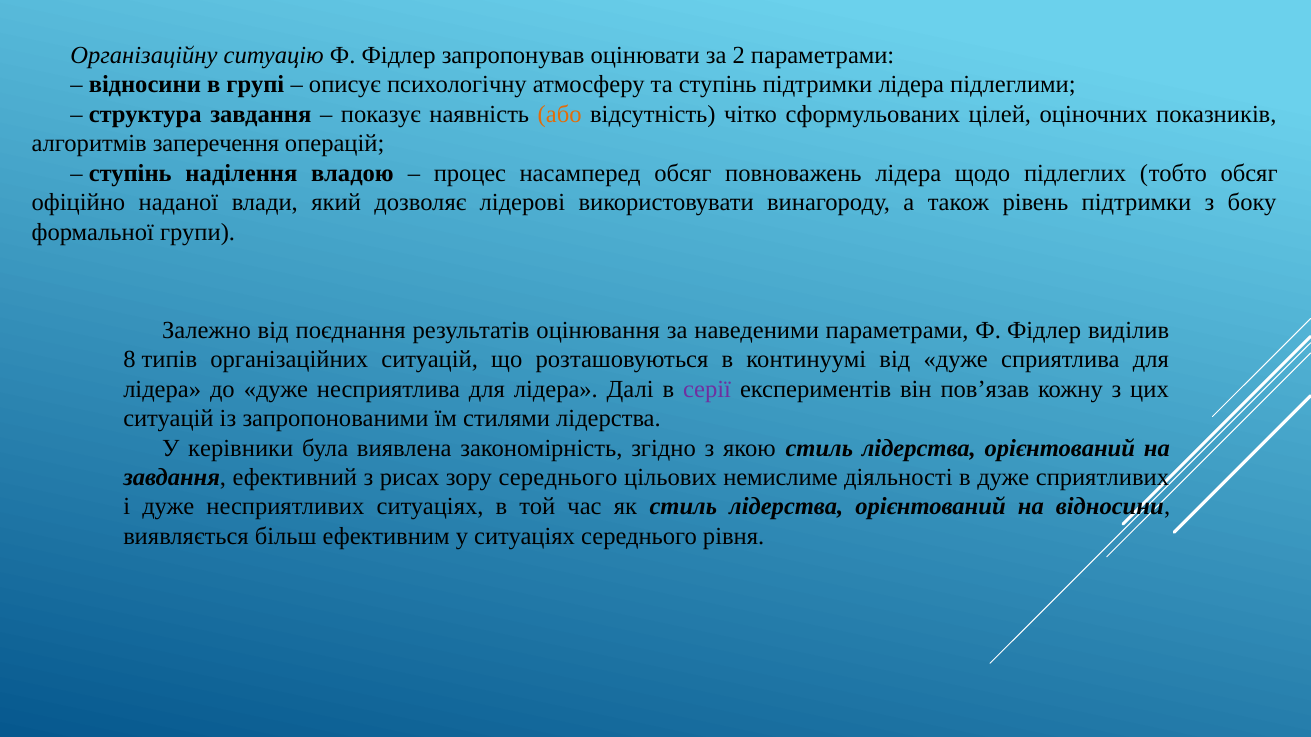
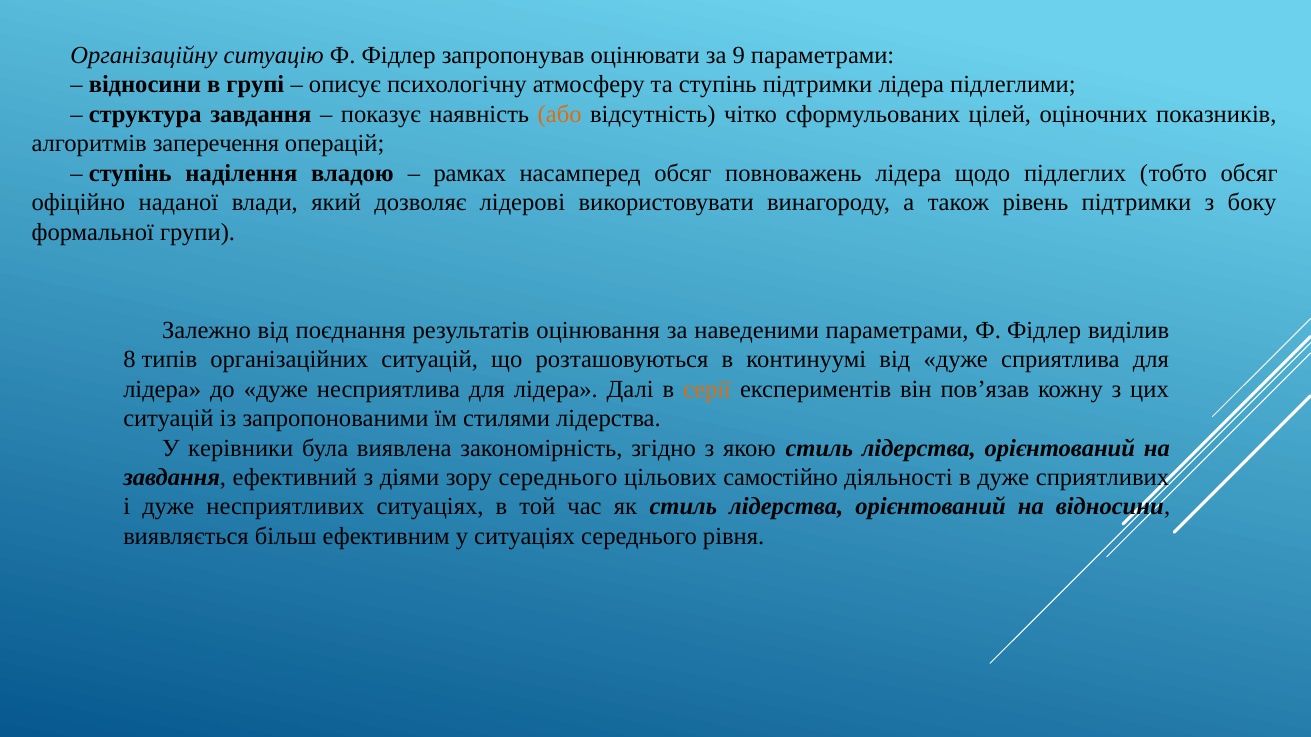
2: 2 -> 9 (739, 55)
процес: процес -> рамках (470, 173)
серії colour: purple -> orange (707, 389)
рисах: рисах -> діями (410, 478)
немислиме: немислиме -> самостійно (781, 478)
